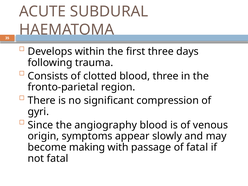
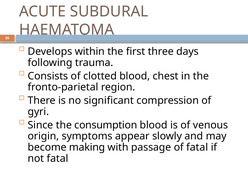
blood three: three -> chest (166, 76)
angiography: angiography -> consumption (106, 125)
